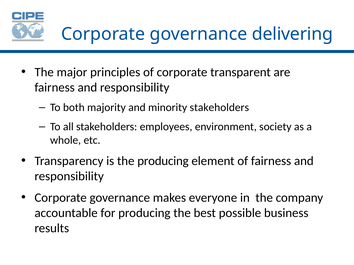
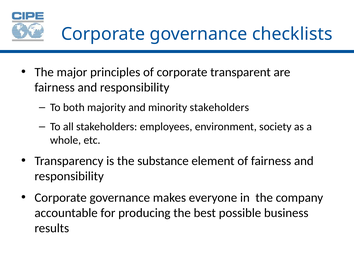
delivering: delivering -> checklists (292, 34)
the producing: producing -> substance (163, 161)
